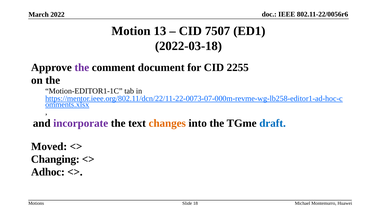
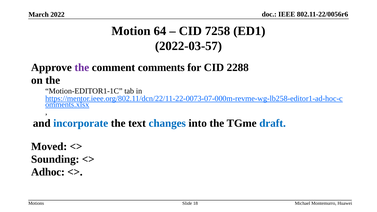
13: 13 -> 64 (160, 31)
7507: 7507 -> 7258 (218, 31)
2022-03-18: 2022-03-18 -> 2022-03-57 (188, 46)
document: document -> comments (161, 68)
2255: 2255 -> 2288 (238, 68)
incorporate colour: purple -> blue (81, 123)
changes colour: orange -> blue (167, 123)
Changing: Changing -> Sounding (55, 159)
